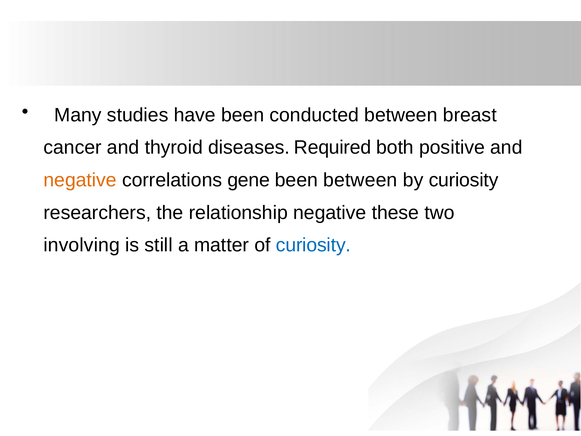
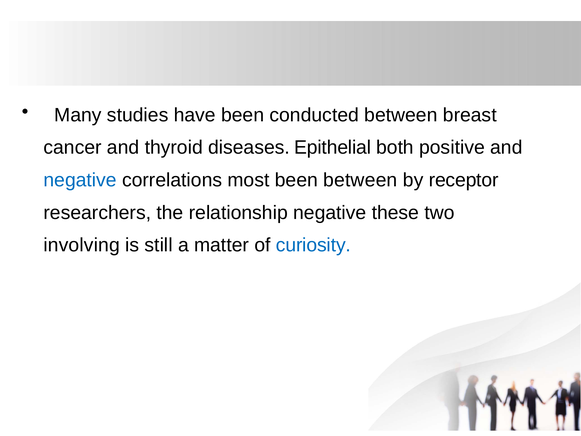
Required: Required -> Epithelial (333, 147)
negative colour: orange -> blue (80, 180)
gene: gene -> most (249, 180)
by curiosity: curiosity -> receptor (464, 180)
